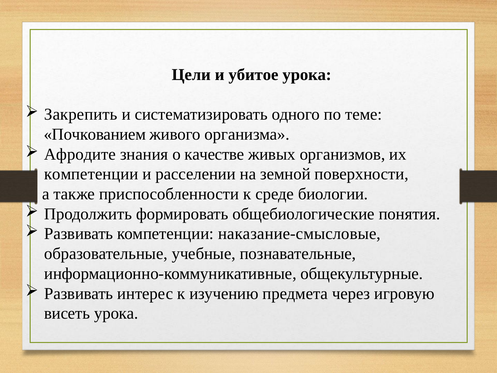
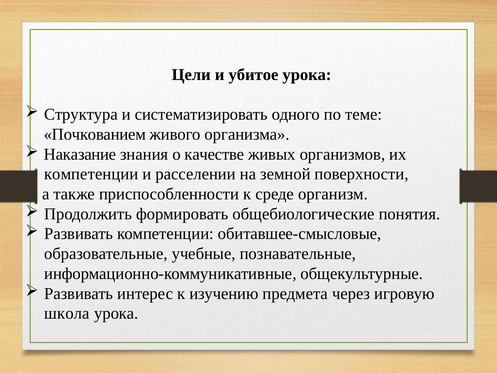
Закрепить: Закрепить -> Структура (81, 114)
Афродите: Афродите -> Наказание (80, 154)
биологии: биологии -> организм (333, 194)
наказание-смысловые: наказание-смысловые -> обитавшее-смысловые (300, 234)
висеть: висеть -> школа (67, 313)
